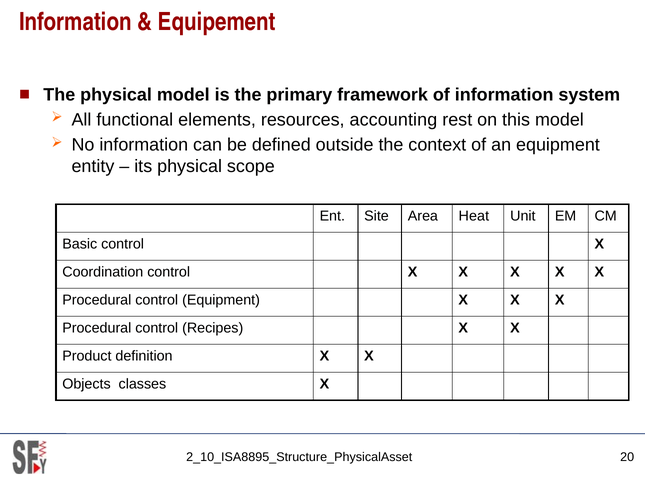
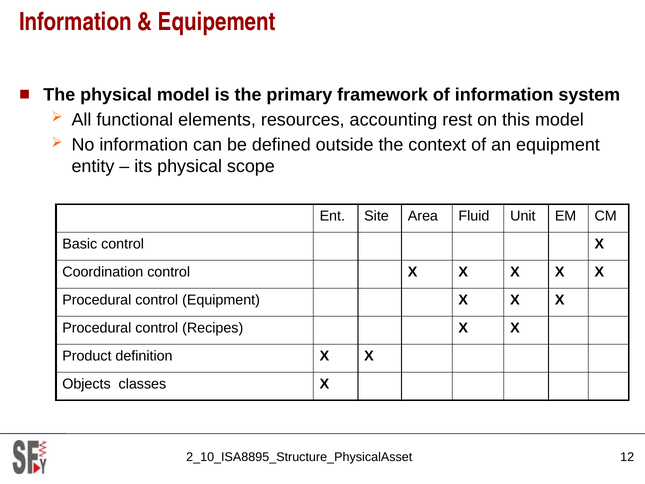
Heat: Heat -> Fluid (474, 216)
20: 20 -> 12 (627, 457)
